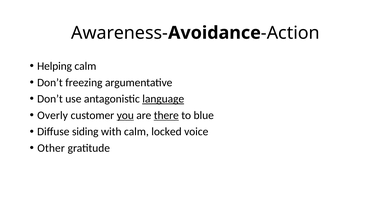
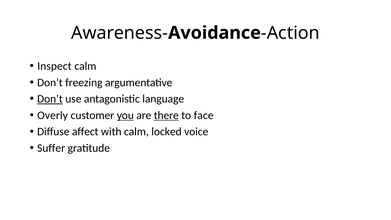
Helping: Helping -> Inspect (54, 66)
Don’t underline: none -> present (50, 99)
language underline: present -> none (163, 99)
blue: blue -> face (204, 115)
siding: siding -> affect (85, 132)
Other: Other -> Suffer (51, 148)
